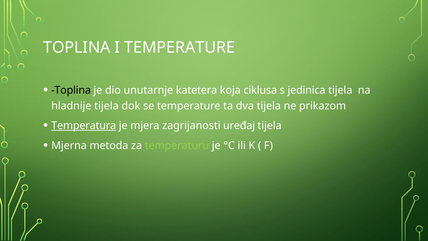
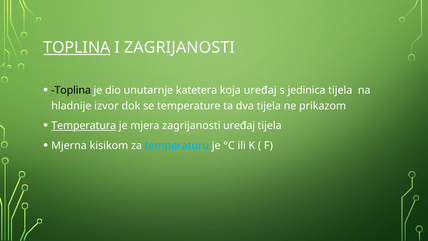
TOPLINA underline: none -> present (77, 48)
I TEMPERATURE: TEMPERATURE -> ZAGRIJANOSTI (180, 48)
koja ciklusa: ciklusa -> uređaj (260, 90)
hladnije tijela: tijela -> izvor (106, 106)
metoda: metoda -> kisikom (109, 145)
temperaturu colour: light green -> light blue (177, 145)
